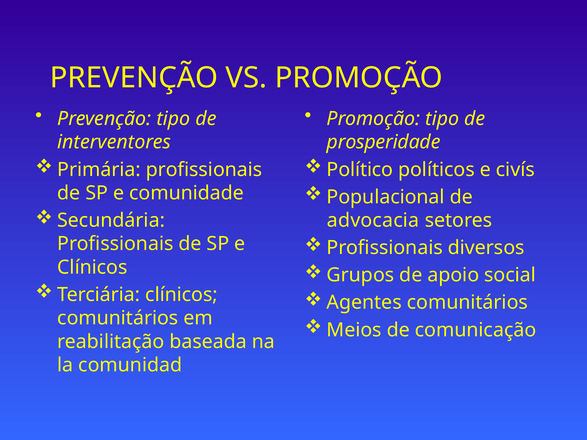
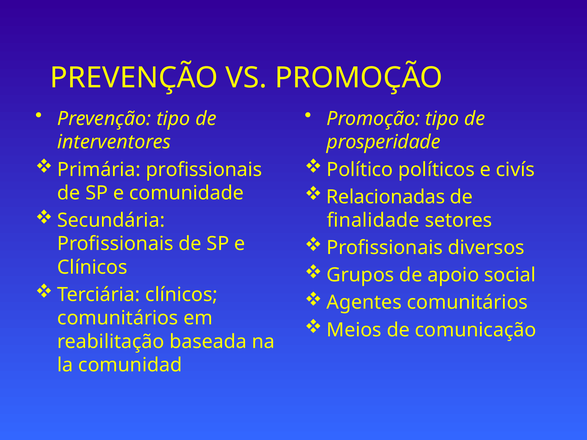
Populacional: Populacional -> Relacionadas (386, 197)
advocacia: advocacia -> finalidade (373, 221)
